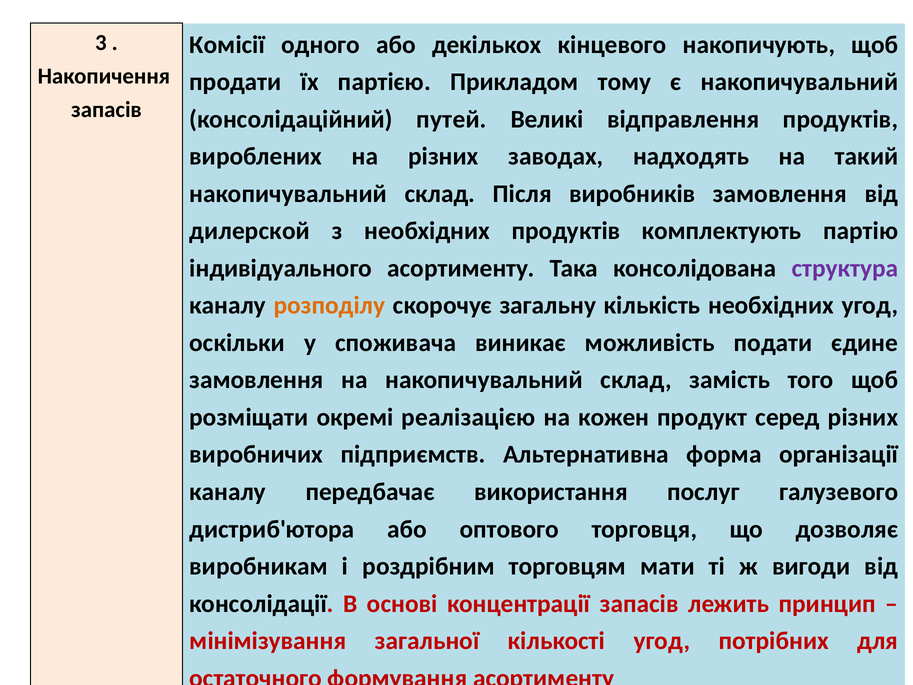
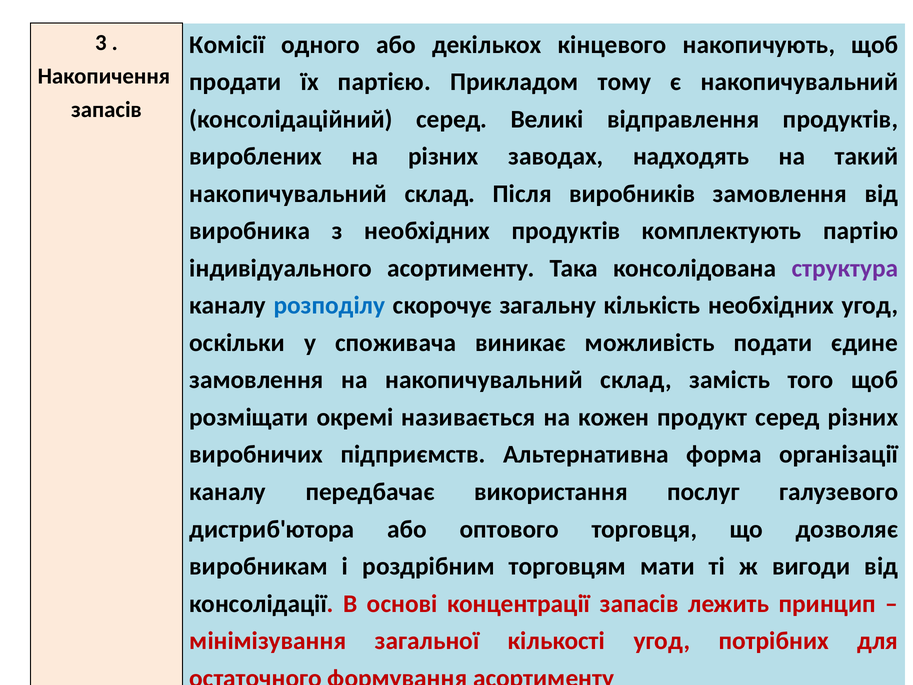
консолідаційний путей: путей -> серед (452, 119)
дилерской: дилерской -> виробника (250, 231)
розподілу colour: orange -> blue (329, 305)
реалізацією: реалізацією -> називається (469, 417)
